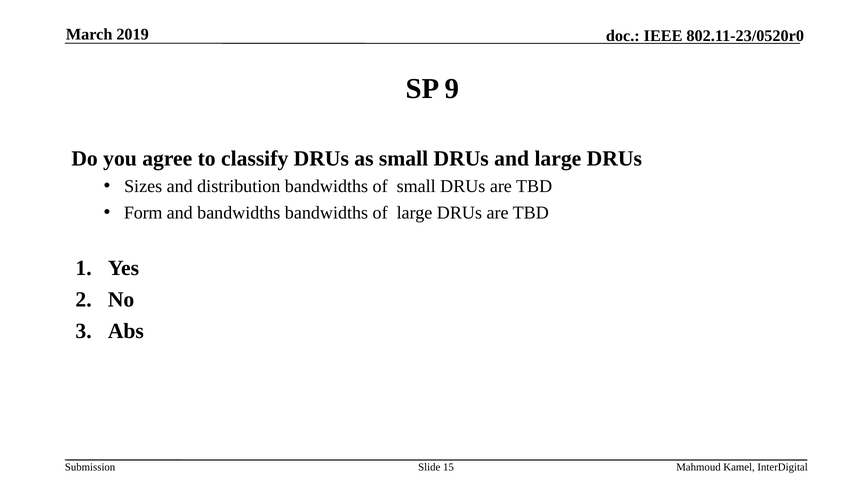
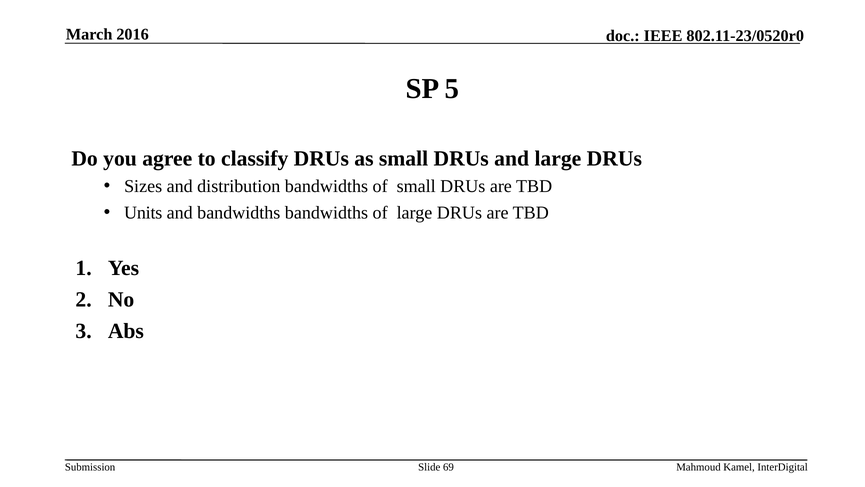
2019: 2019 -> 2016 (133, 34)
9: 9 -> 5 (452, 88)
Form: Form -> Units (143, 212)
15: 15 -> 69 (448, 467)
